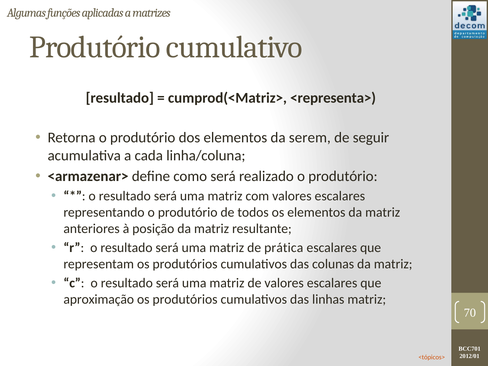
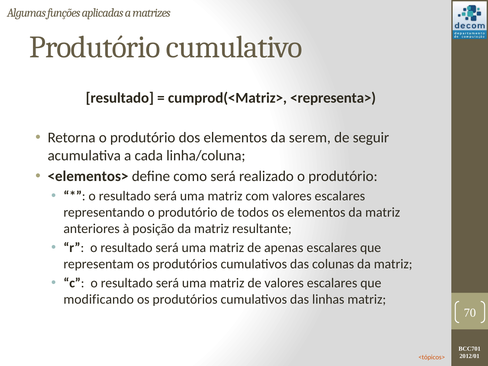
<armazenar>: <armazenar> -> <elementos> (88, 176)
prática: prática -> apenas (284, 248)
aproximação: aproximação -> modificando (99, 299)
